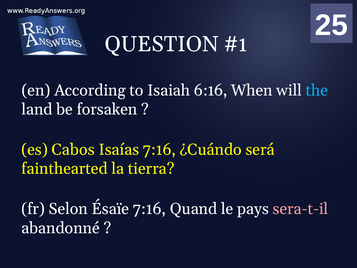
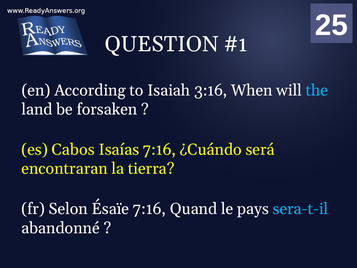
6:16: 6:16 -> 3:16 (211, 90)
fainthearted: fainthearted -> encontraran (65, 169)
sera-t-il colour: pink -> light blue (300, 209)
